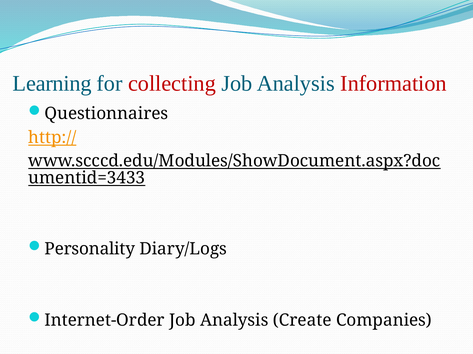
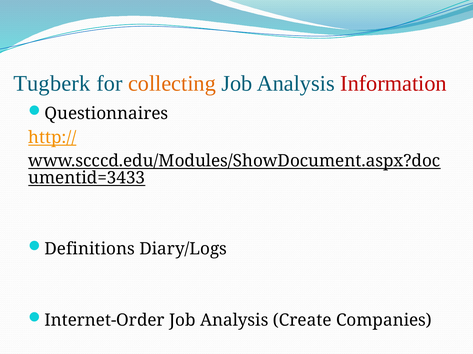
Learning: Learning -> Tugberk (52, 84)
collecting colour: red -> orange (172, 84)
Personality: Personality -> Definitions (90, 249)
